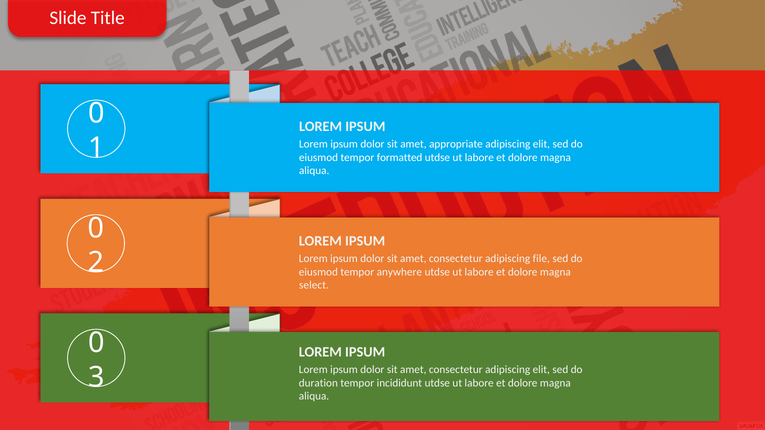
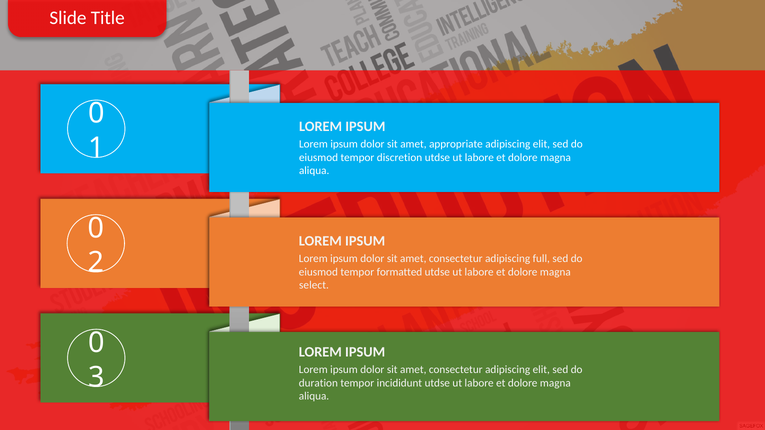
formatted: formatted -> discretion (400, 157)
file: file -> full (541, 259)
anywhere: anywhere -> formatted (399, 272)
